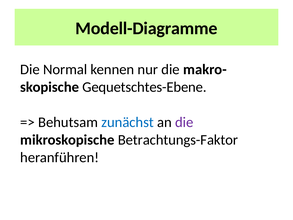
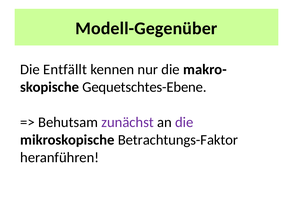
Modell-Diagramme: Modell-Diagramme -> Modell-Gegenüber (146, 28)
Normal: Normal -> Entfällt (65, 69)
zunächst colour: blue -> purple (128, 122)
